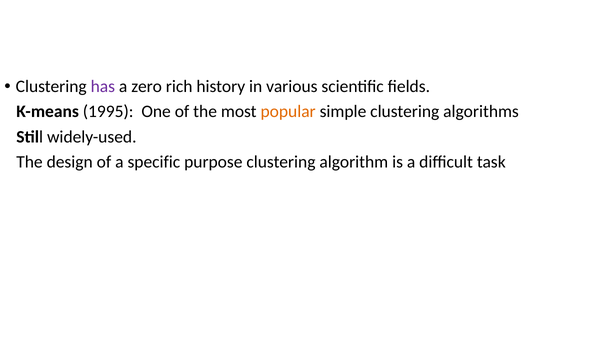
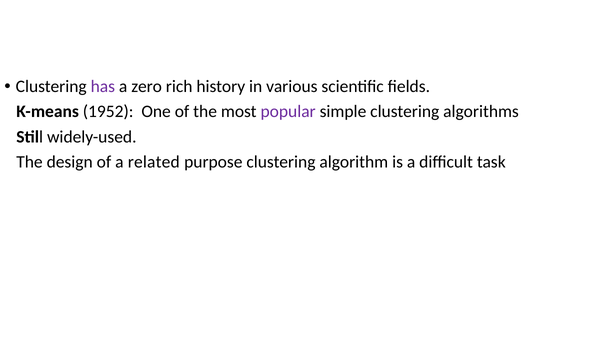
1995: 1995 -> 1952 (108, 112)
popular colour: orange -> purple (288, 112)
specific: specific -> related (154, 162)
